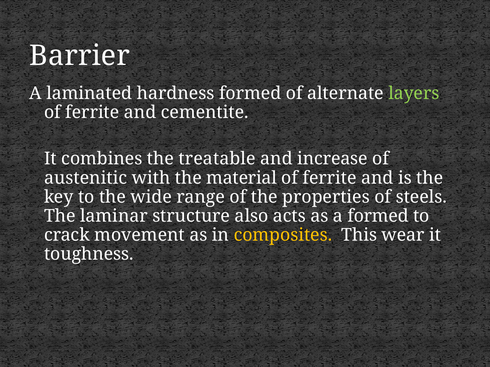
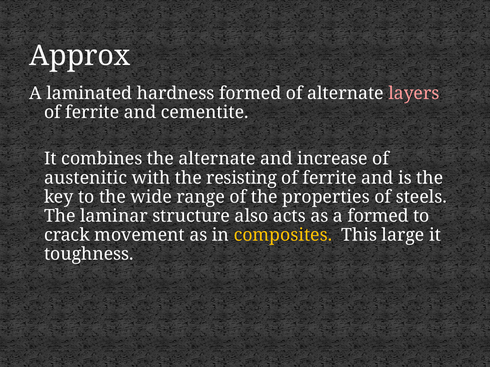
Barrier: Barrier -> Approx (80, 56)
layers colour: light green -> pink (414, 94)
the treatable: treatable -> alternate (217, 159)
material: material -> resisting (242, 178)
wear: wear -> large (403, 235)
